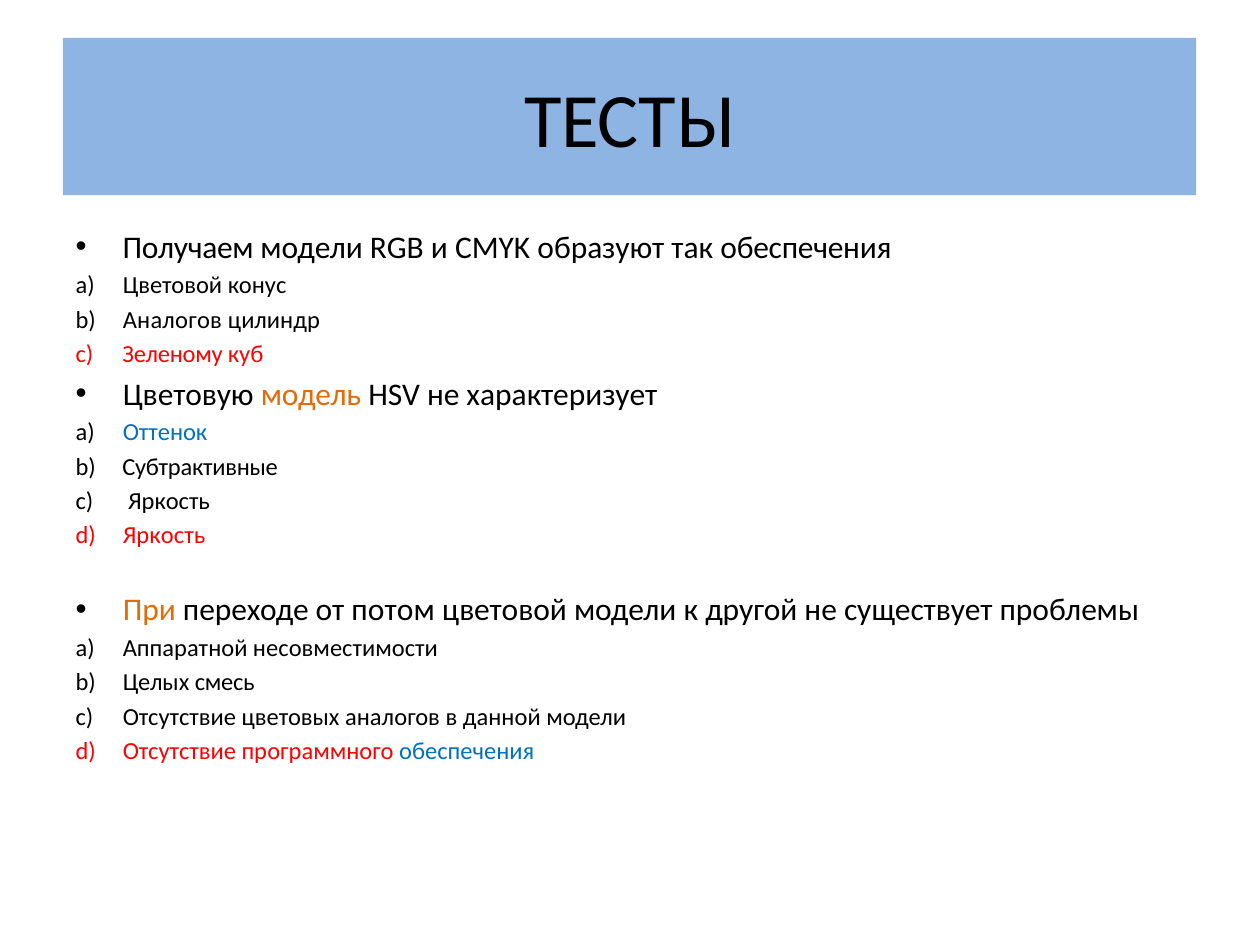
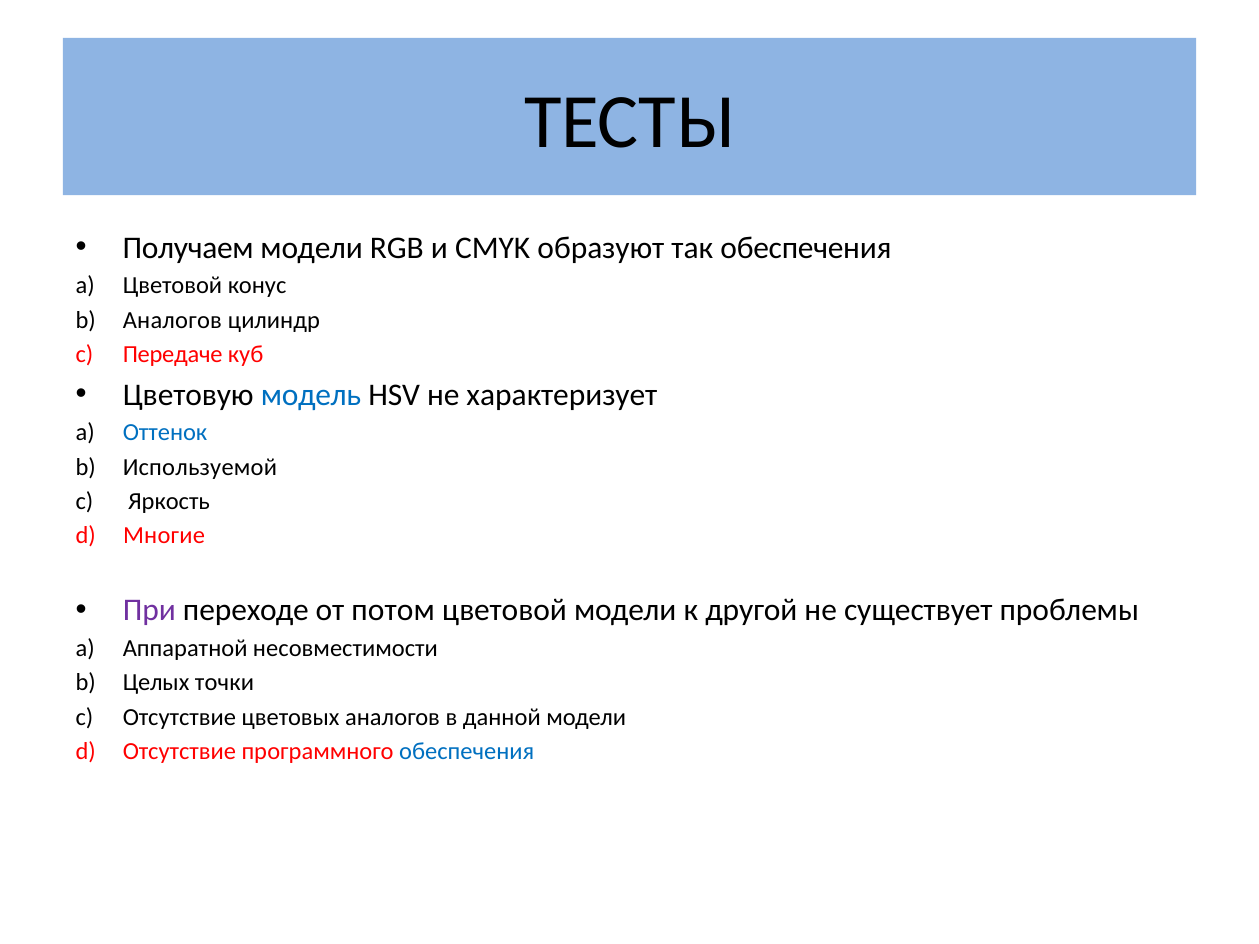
Зеленому: Зеленому -> Передаче (173, 354)
модель colour: orange -> blue (311, 395)
Субтрактивные: Субтрактивные -> Используемой (200, 467)
Яркость: Яркость -> Многие (164, 536)
При colour: orange -> purple (149, 611)
смесь: смесь -> точки (225, 683)
